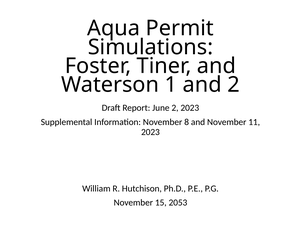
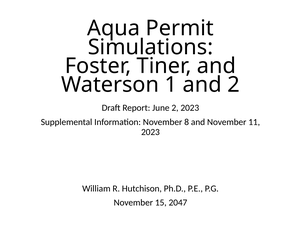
2053: 2053 -> 2047 (178, 202)
